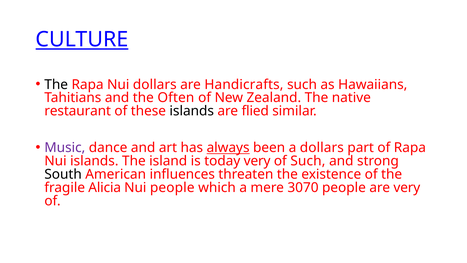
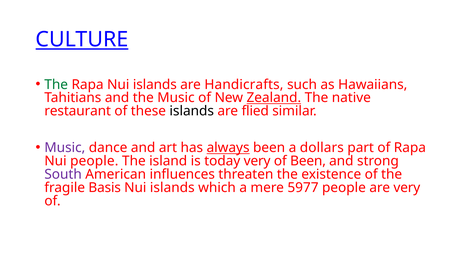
The colour: black -> green (56, 84)
Rapa Nui dollars: dollars -> islands (155, 84)
the Often: Often -> Music (176, 98)
Zealand underline: none -> present (274, 98)
Nui islands: islands -> people (94, 161)
of Such: Such -> Been (308, 161)
South colour: black -> purple (63, 174)
Alicia: Alicia -> Basis (105, 187)
people: people -> islands (172, 187)
3070: 3070 -> 5977 (303, 187)
